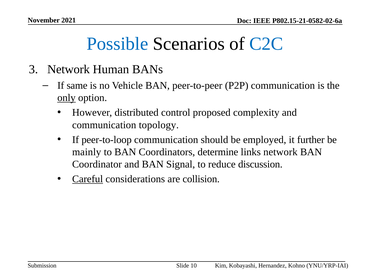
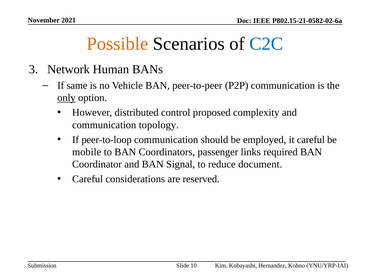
Possible colour: blue -> orange (117, 44)
it further: further -> careful (311, 140)
mainly: mainly -> mobile (87, 152)
determine: determine -> passenger (218, 152)
links network: network -> required (280, 152)
discussion: discussion -> document (260, 165)
Careful underline: present -> none (88, 179)
collision: collision -> reserved (201, 179)
